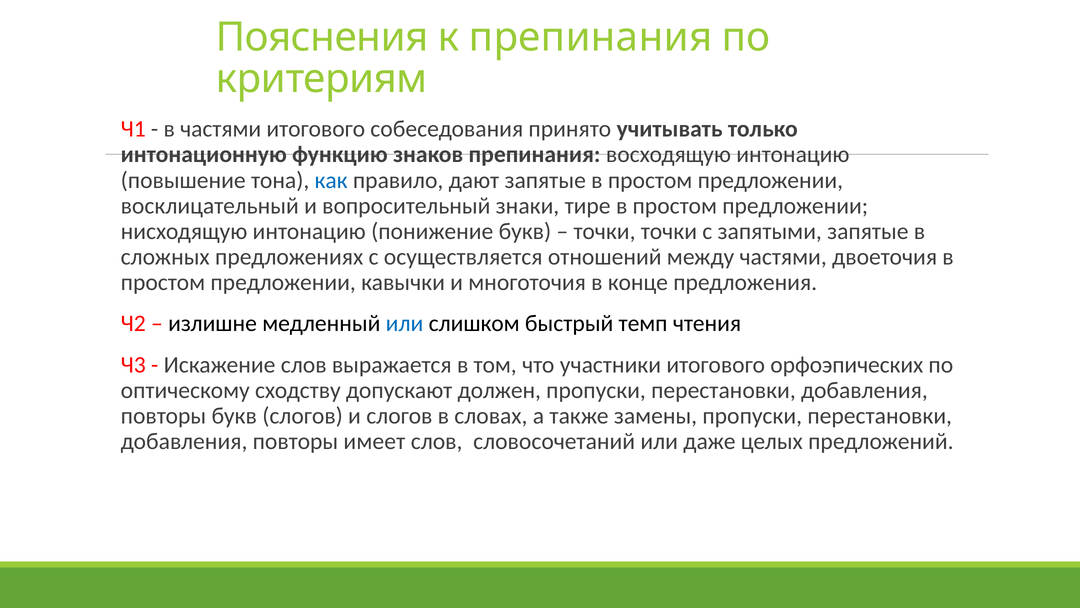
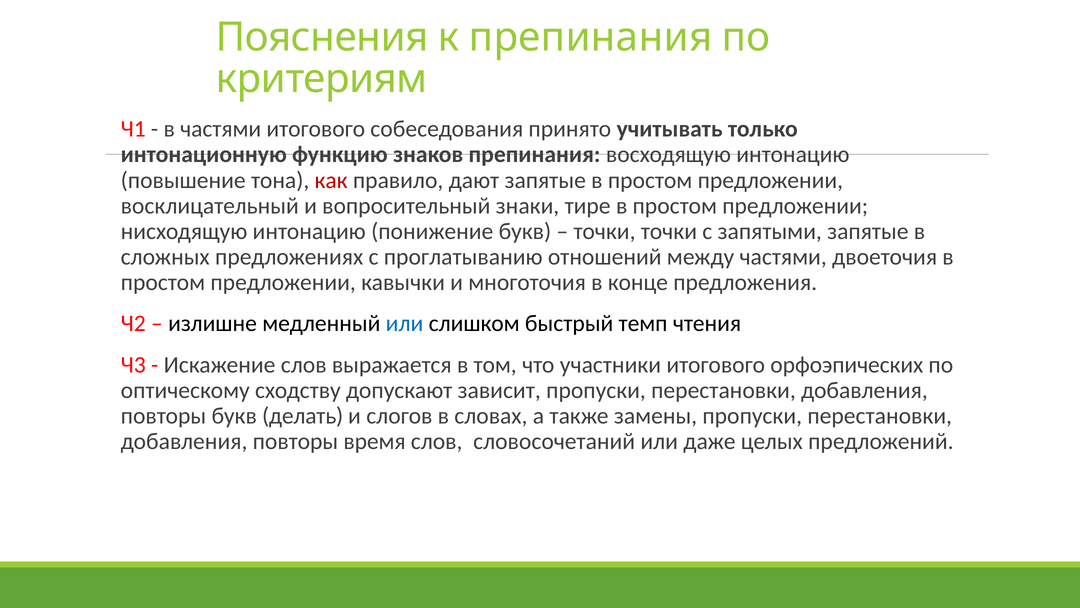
как colour: blue -> red (331, 180)
осуществляется: осуществляется -> проглатыванию (463, 257)
должен: должен -> зависит (499, 390)
букв слогов: слогов -> делать (303, 416)
имеет: имеет -> время (375, 441)
